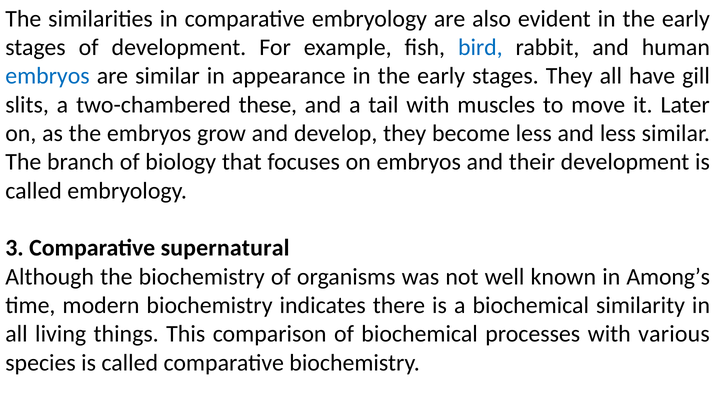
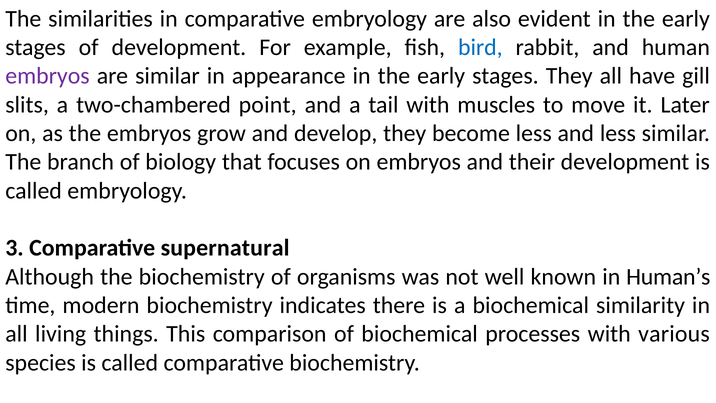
embryos colour: blue -> purple (47, 76)
these: these -> point (268, 105)
Among’s: Among’s -> Human’s (668, 276)
